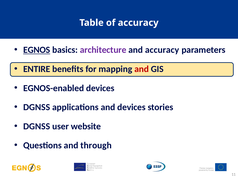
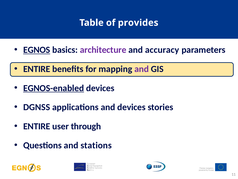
of accuracy: accuracy -> provides (138, 23)
and colour: red -> purple (142, 69)
EGNOS-enabled underline: none -> present (54, 88)
DGNSS: DGNSS -> ENTIRE (37, 126)
website: website -> through (86, 126)
through: through -> stations (96, 145)
